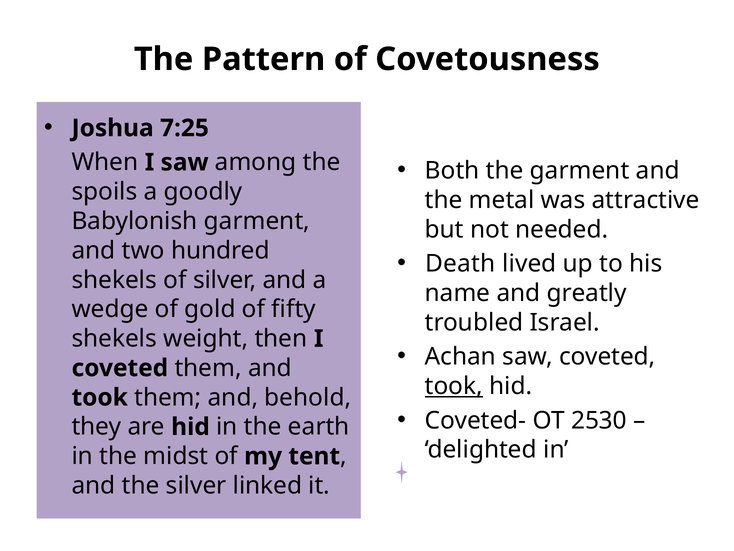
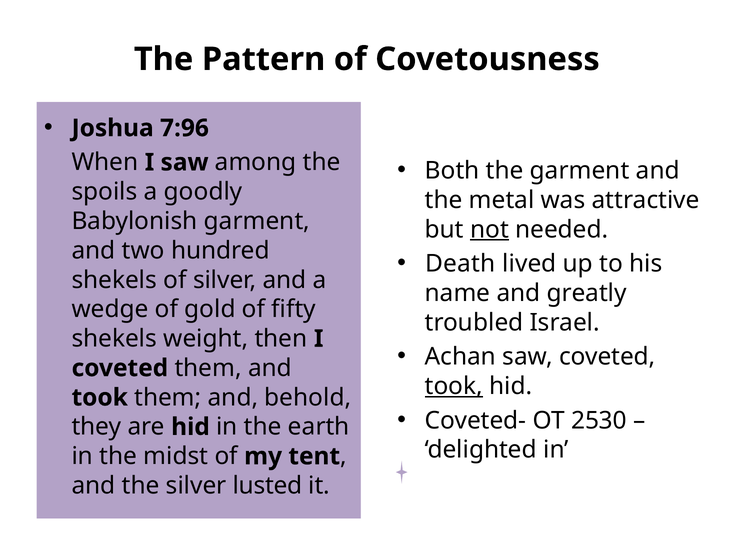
7:25: 7:25 -> 7:96 (184, 128)
not underline: none -> present (489, 229)
linked: linked -> lusted (268, 485)
